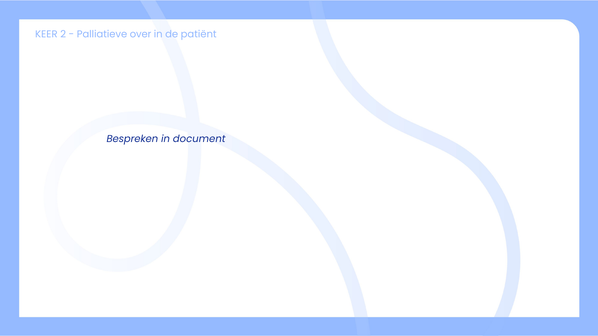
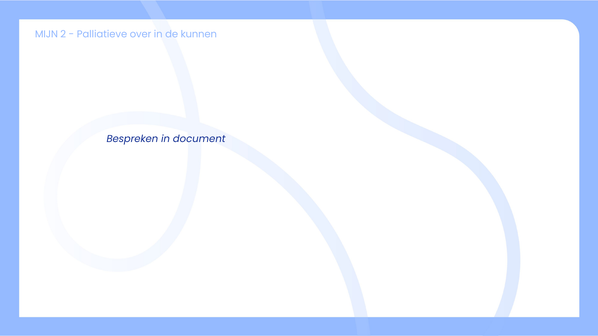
KEER: KEER -> MIJN (46, 34)
patiënt: patiënt -> kunnen (199, 34)
